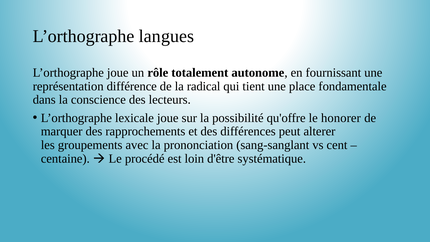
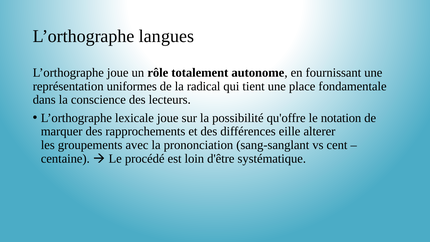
différence: différence -> uniformes (132, 86)
honorer: honorer -> notation (341, 118)
peut: peut -> eille (290, 131)
